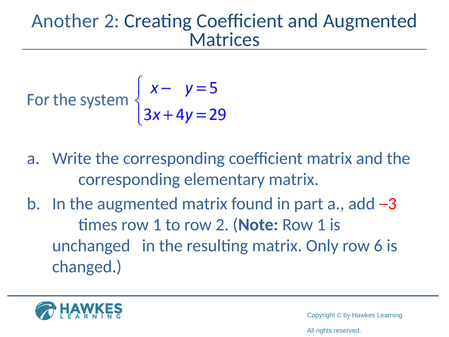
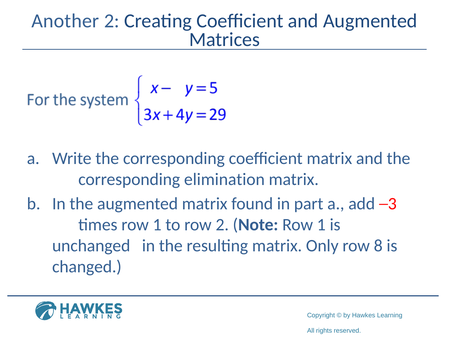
elementary: elementary -> elimination (224, 179)
6: 6 -> 8 (378, 246)
